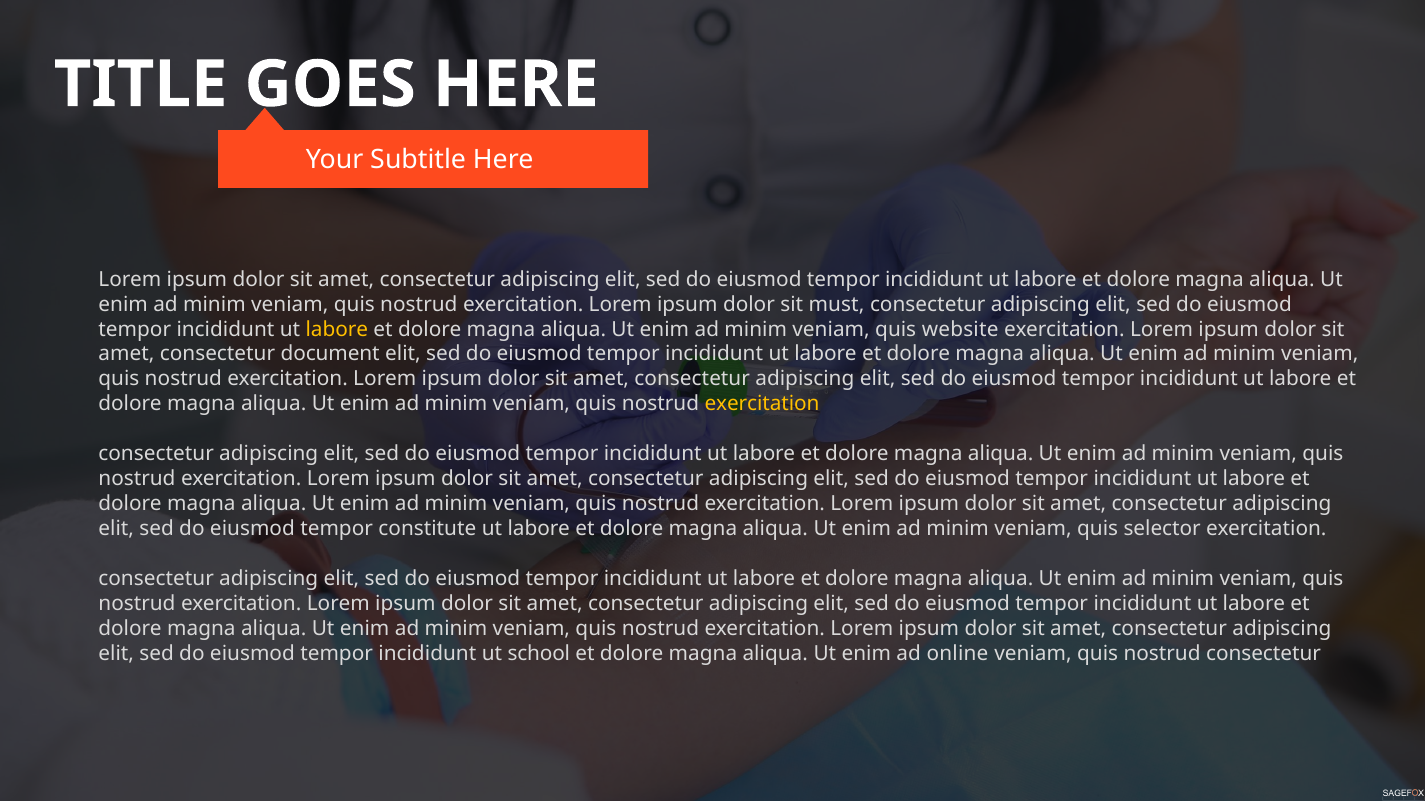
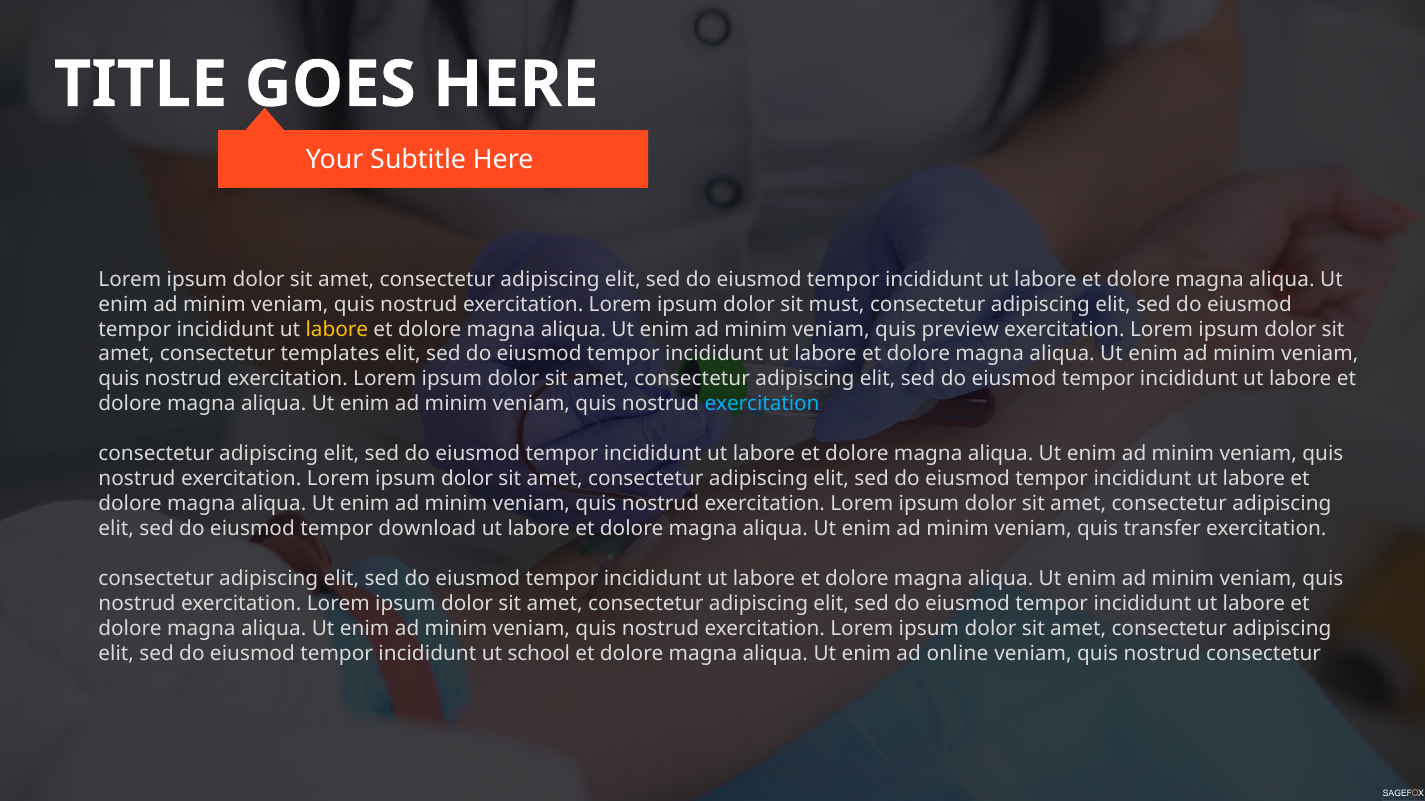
website: website -> preview (960, 329)
document: document -> templates (330, 354)
exercitation colour: yellow -> light blue (762, 404)
constitute: constitute -> download (427, 529)
selector: selector -> transfer (1162, 529)
